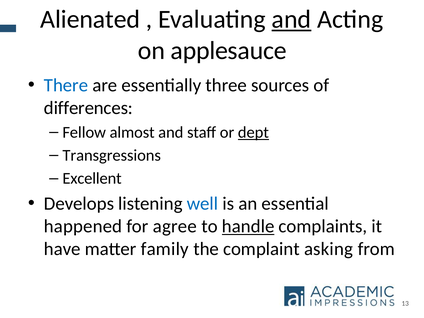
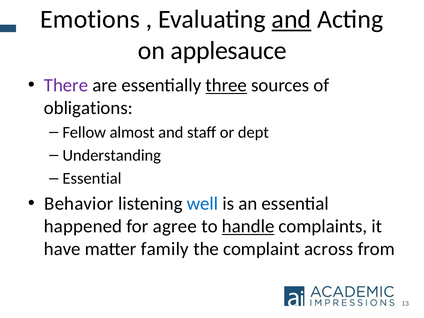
Alienated: Alienated -> Emotions (90, 19)
There colour: blue -> purple (66, 85)
three underline: none -> present (226, 85)
differences: differences -> obligations (88, 108)
dept underline: present -> none (253, 132)
Transgressions: Transgressions -> Understanding (112, 155)
Excellent: Excellent -> Essential (92, 179)
Develops: Develops -> Behavior (79, 204)
asking: asking -> across (329, 249)
